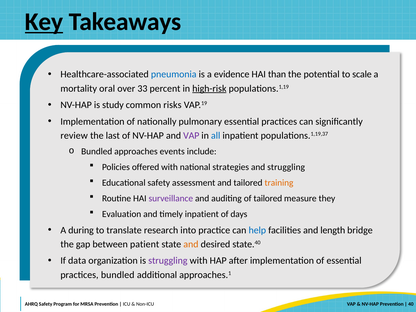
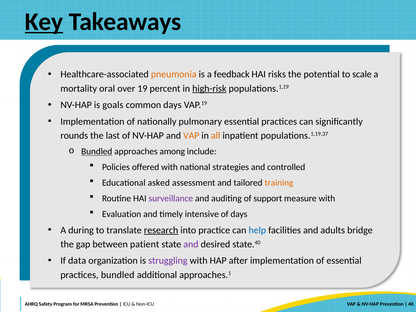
pneumonia colour: blue -> orange (174, 74)
evidence: evidence -> feedback (232, 74)
than: than -> risks (277, 74)
33: 33 -> 19 (142, 89)
study: study -> goals (113, 105)
common risks: risks -> days (172, 105)
review: review -> rounds (74, 136)
VAP colour: purple -> orange (191, 136)
all colour: blue -> orange (216, 136)
Bundled underline: none -> present (97, 152)
events: events -> among (172, 152)
and struggling: struggling -> controlled (286, 167)
Educational safety: safety -> asked (159, 183)
of tailored: tailored -> support (268, 198)
measure they: they -> with (327, 198)
timely inpatient: inpatient -> intensive (202, 214)
research underline: none -> present (161, 230)
length: length -> adults (333, 230)
and colour: orange -> purple (191, 244)
